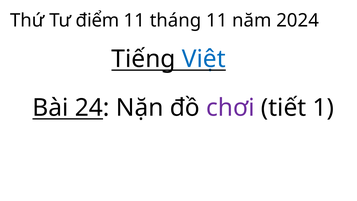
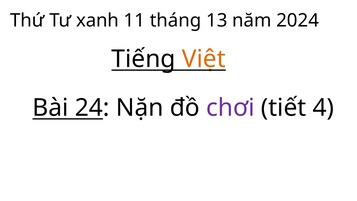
điểm: điểm -> xanh (97, 20)
tháng 11: 11 -> 13 (217, 20)
Việt colour: blue -> orange (204, 59)
1: 1 -> 4 (323, 108)
